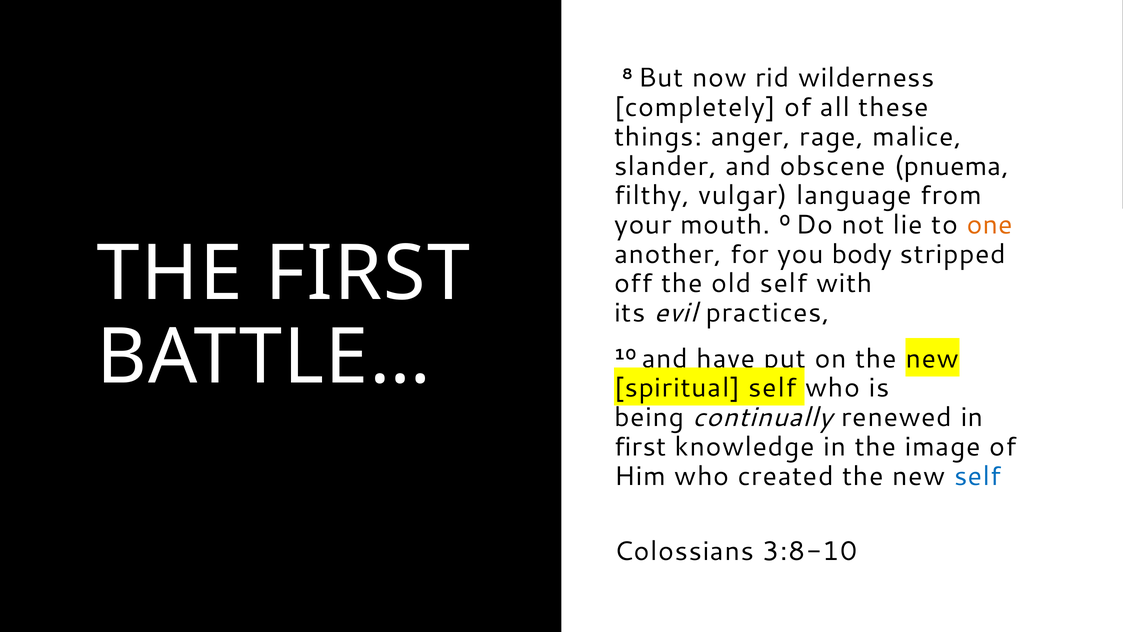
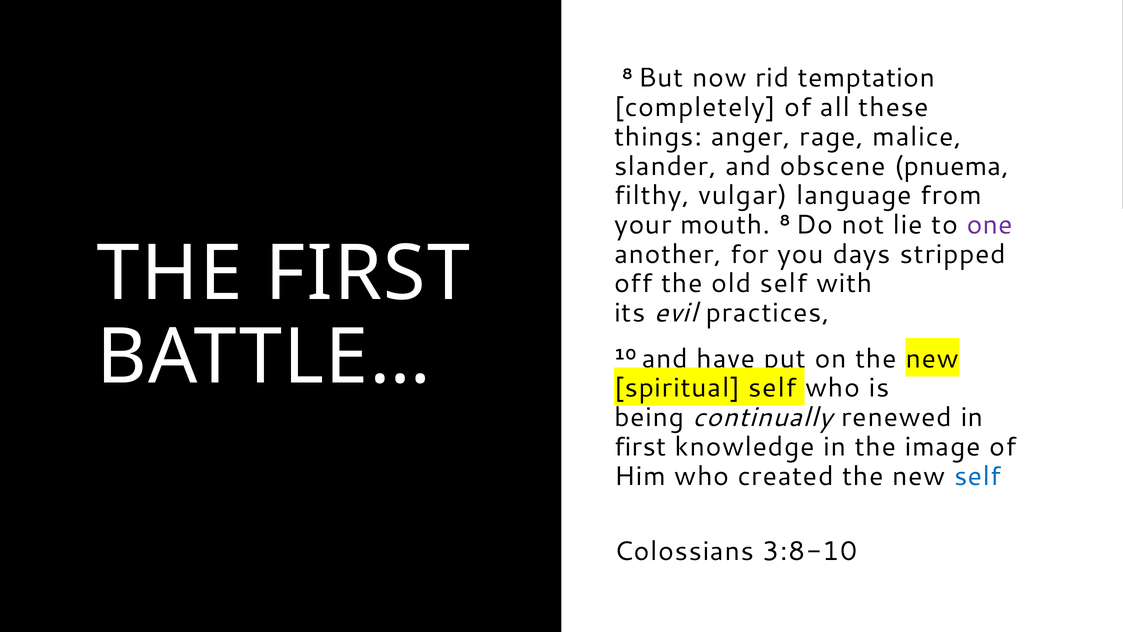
wilderness: wilderness -> temptation (866, 78)
mouth 0: 0 -> 8 (785, 221)
one colour: orange -> purple (990, 225)
body: body -> days (862, 254)
